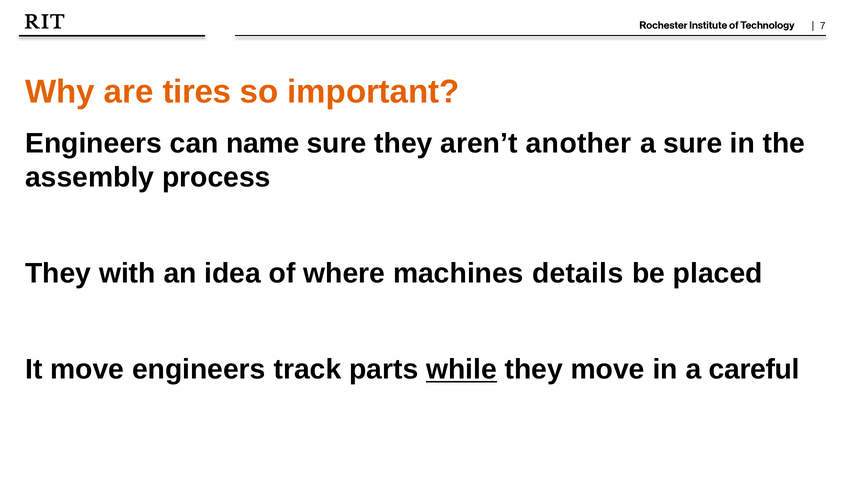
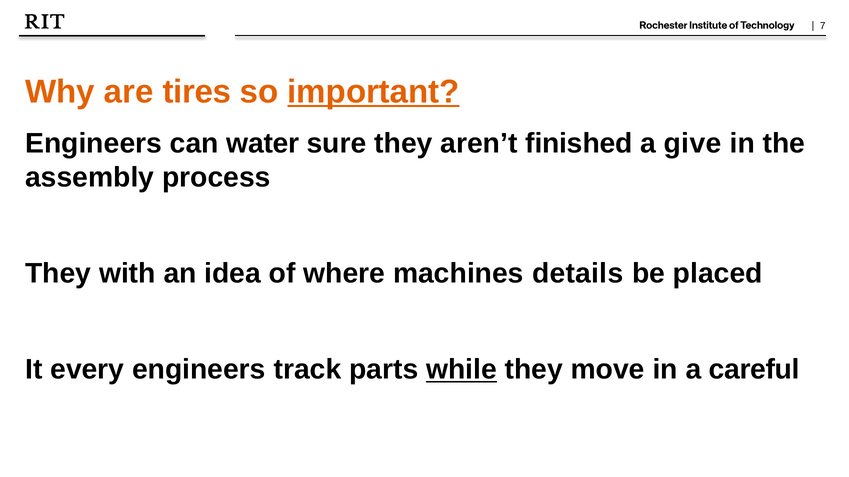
important underline: none -> present (373, 92)
name: name -> water (263, 144)
another: another -> finished (579, 144)
a sure: sure -> give (693, 144)
It move: move -> every (87, 370)
